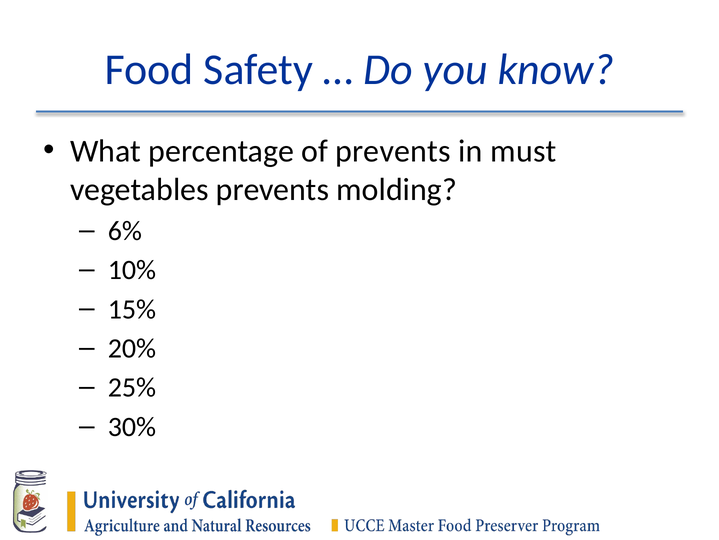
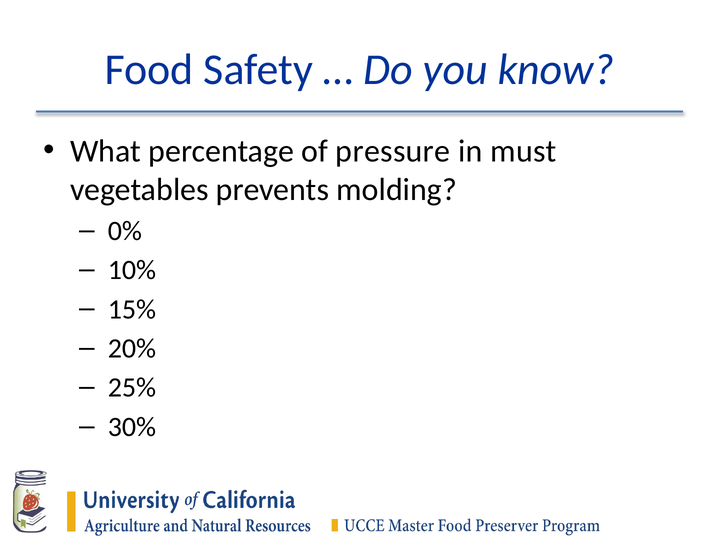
of prevents: prevents -> pressure (393, 151)
6%: 6% -> 0% (125, 230)
